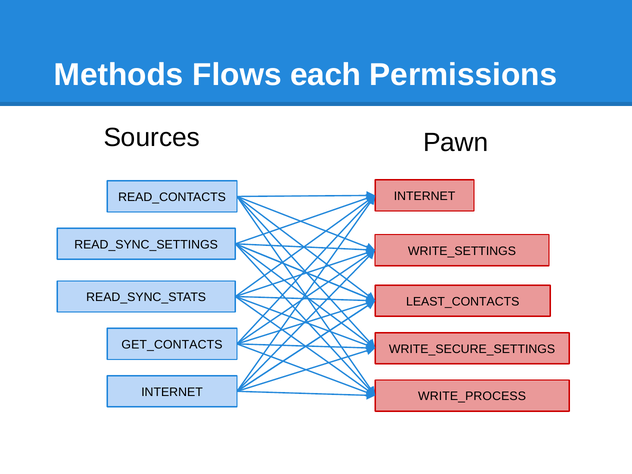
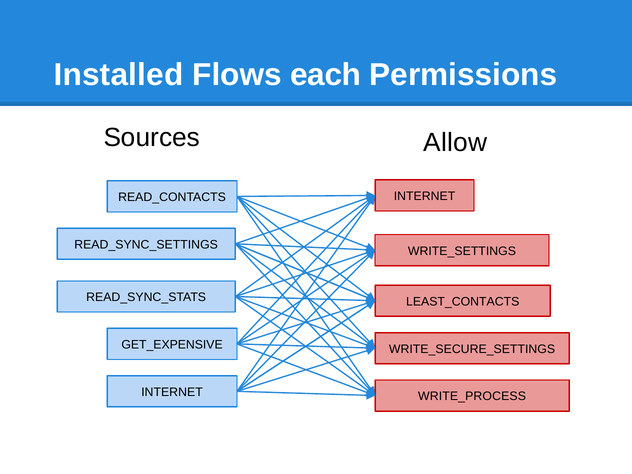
Methods: Methods -> Installed (118, 75)
Pawn: Pawn -> Allow (455, 143)
GET_CONTACTS: GET_CONTACTS -> GET_EXPENSIVE (172, 345)
